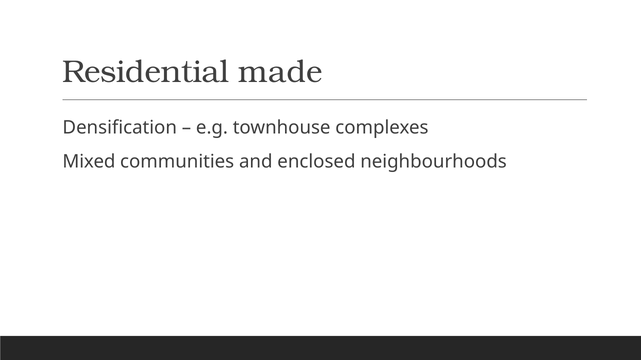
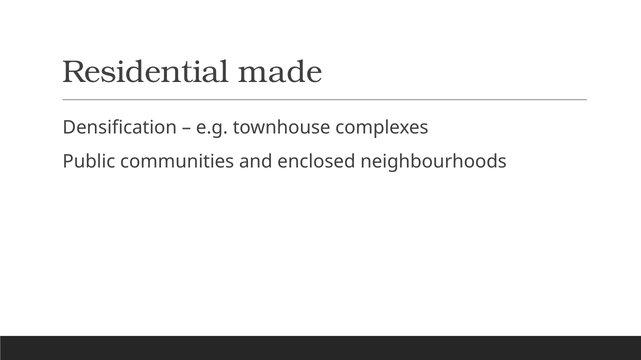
Mixed: Mixed -> Public (89, 162)
